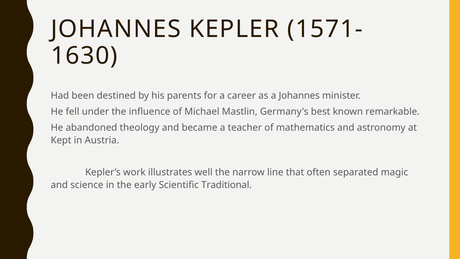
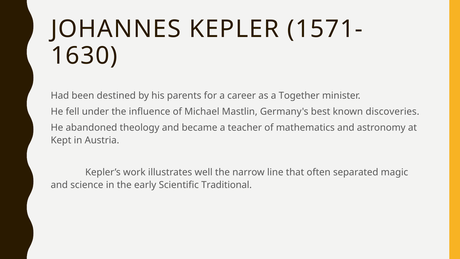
a Johannes: Johannes -> Together (299, 96)
remarkable: remarkable -> discoveries (392, 112)
